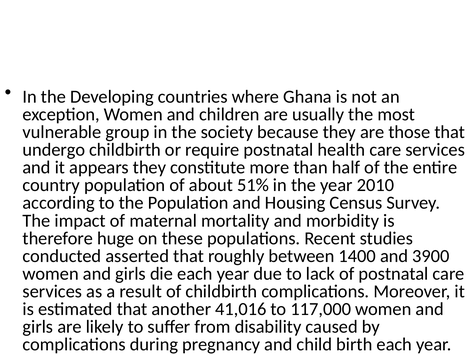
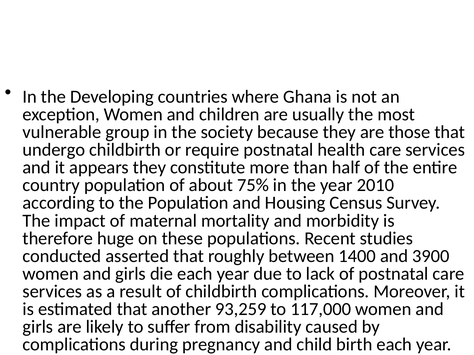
51%: 51% -> 75% (253, 185)
41,016: 41,016 -> 93,259 (241, 309)
